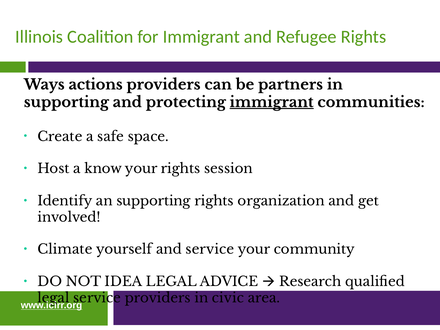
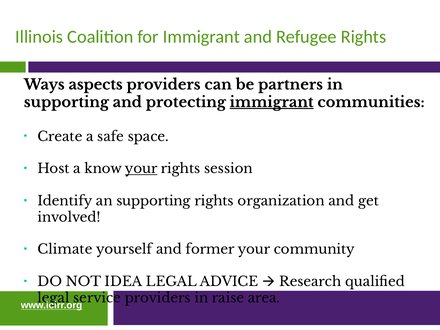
actions: actions -> aspects (96, 85)
your underline: none -> present (141, 169)
and service: service -> former (210, 250)
civic: civic -> raise (228, 298)
